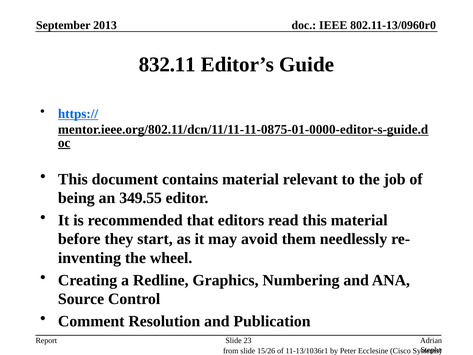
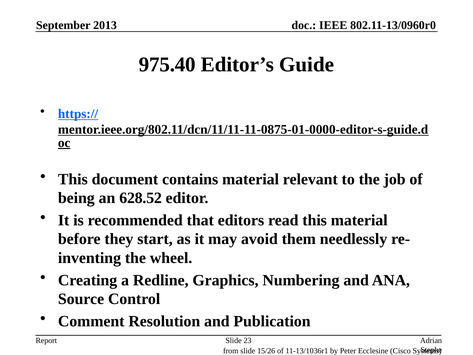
832.11: 832.11 -> 975.40 (167, 65)
349.55: 349.55 -> 628.52 (141, 198)
